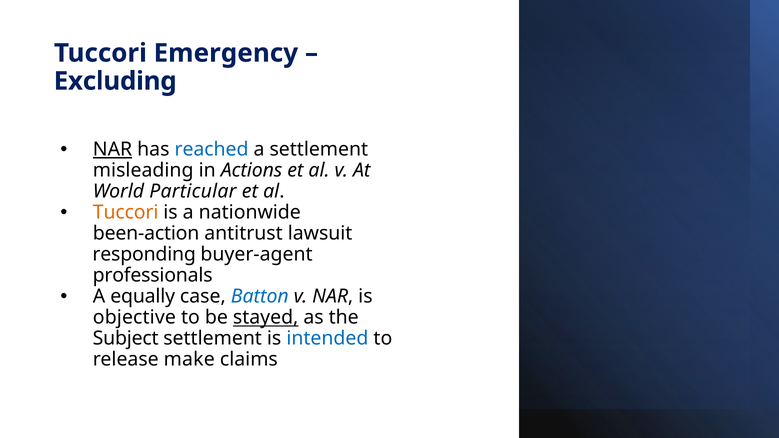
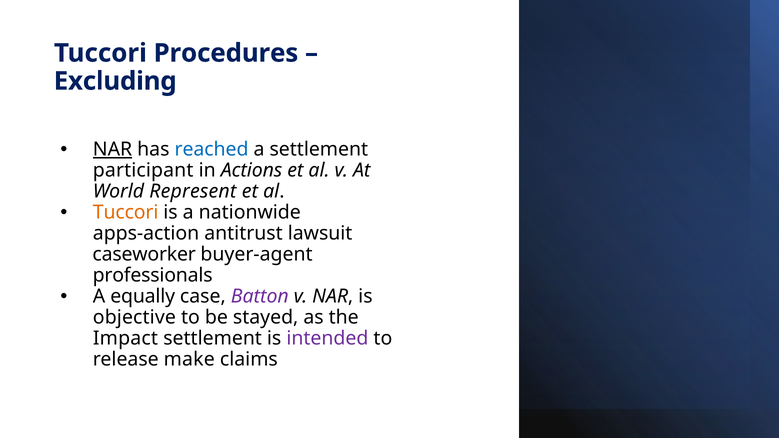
Emergency: Emergency -> Procedures (226, 53)
misleading: misleading -> participant (143, 170)
Particular: Particular -> Represent (193, 192)
been‑action: been‑action -> apps‑action (146, 234)
responding: responding -> caseworker (144, 255)
Batton colour: blue -> purple (260, 297)
stayed underline: present -> none (266, 318)
Subject: Subject -> Impact (125, 339)
intended colour: blue -> purple (327, 339)
